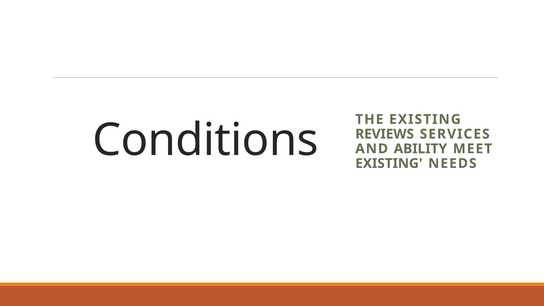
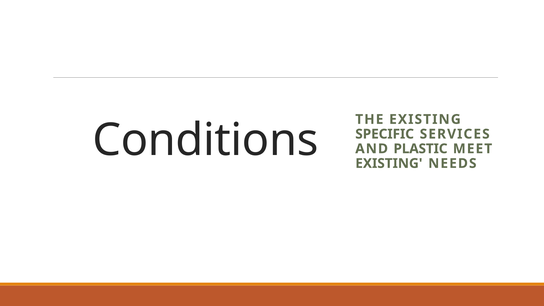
REVIEWS: REVIEWS -> SPECIFIC (385, 134)
ABILITY: ABILITY -> PLASTIC (420, 149)
